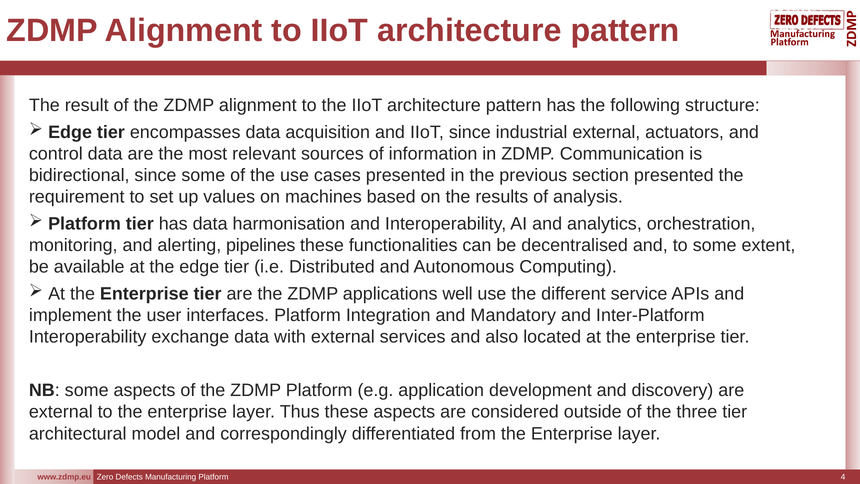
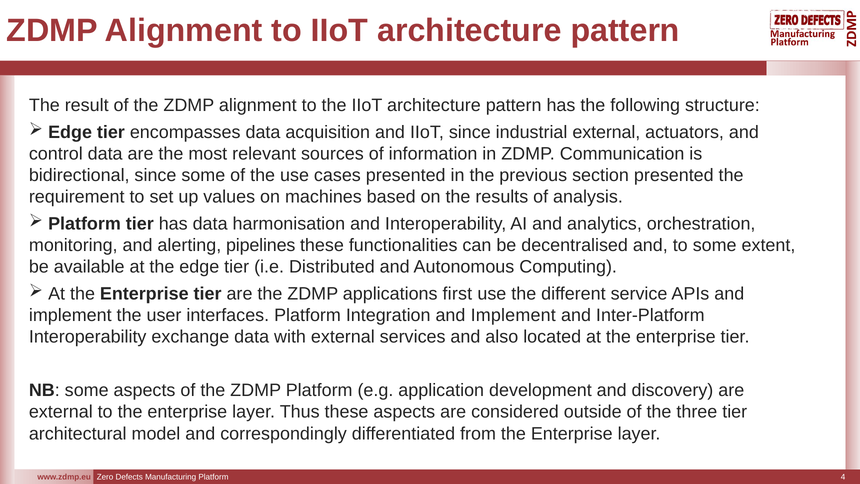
well: well -> first (457, 294)
Integration and Mandatory: Mandatory -> Implement (513, 315)
